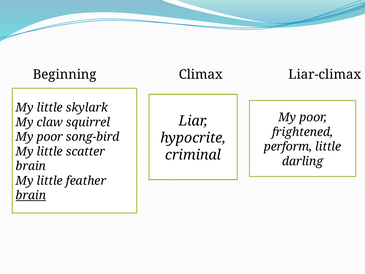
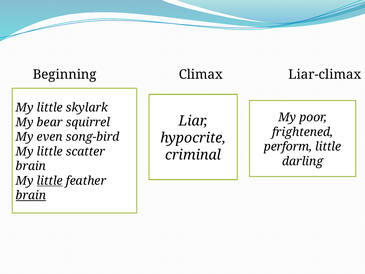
claw: claw -> bear (50, 122)
poor: poor -> even (50, 137)
little underline: none -> present (50, 181)
